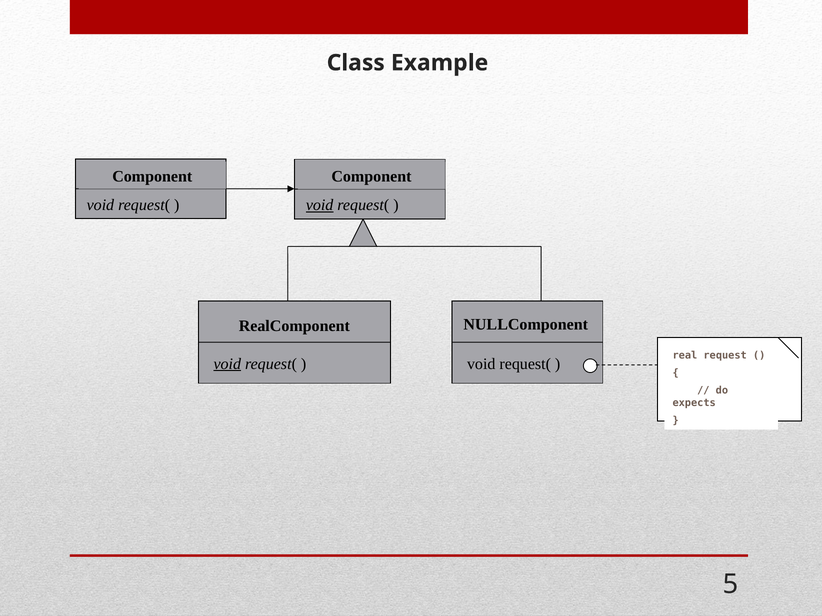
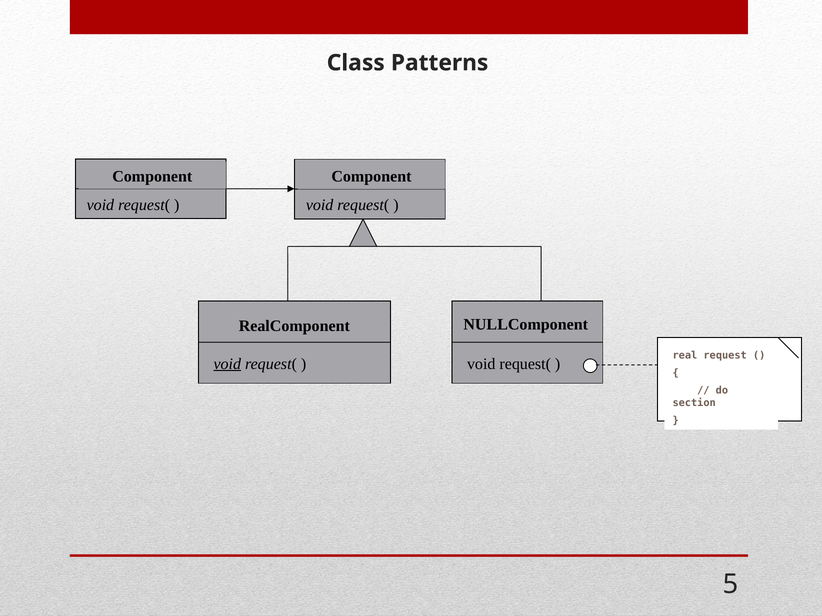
Example: Example -> Patterns (440, 63)
void underline: present -> none (320, 205)
expects: expects -> section (694, 403)
